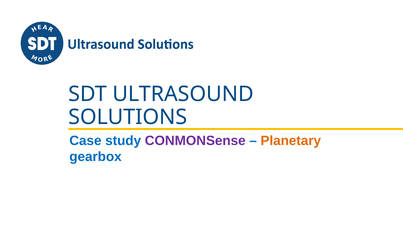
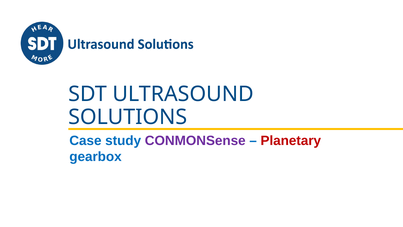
Planetary colour: orange -> red (291, 140)
